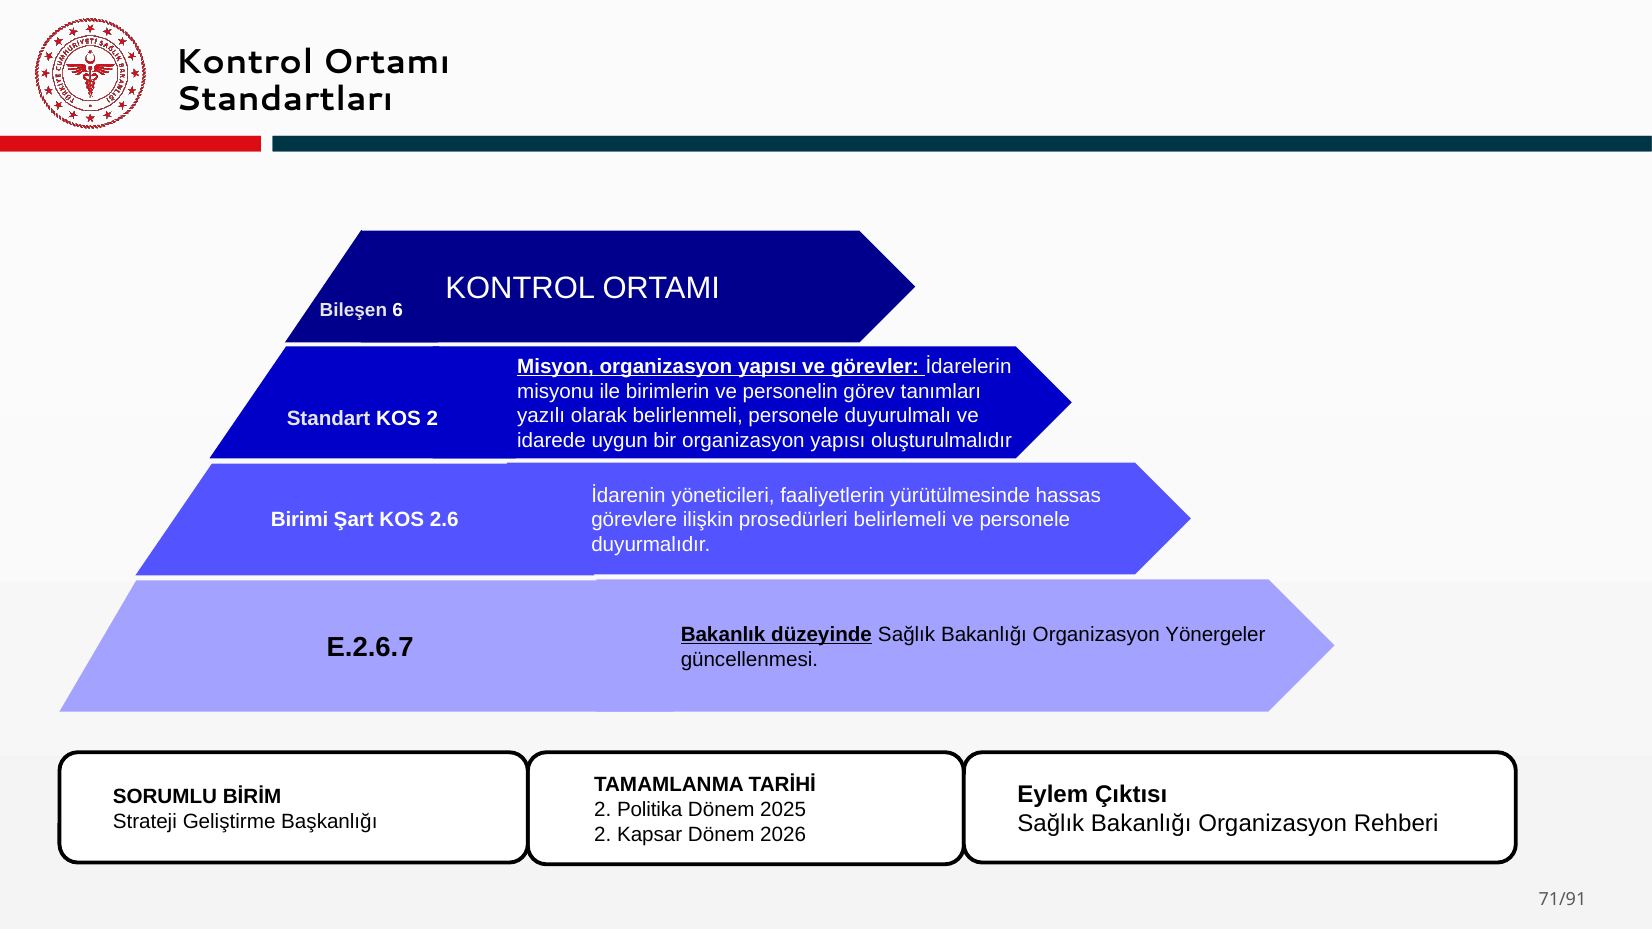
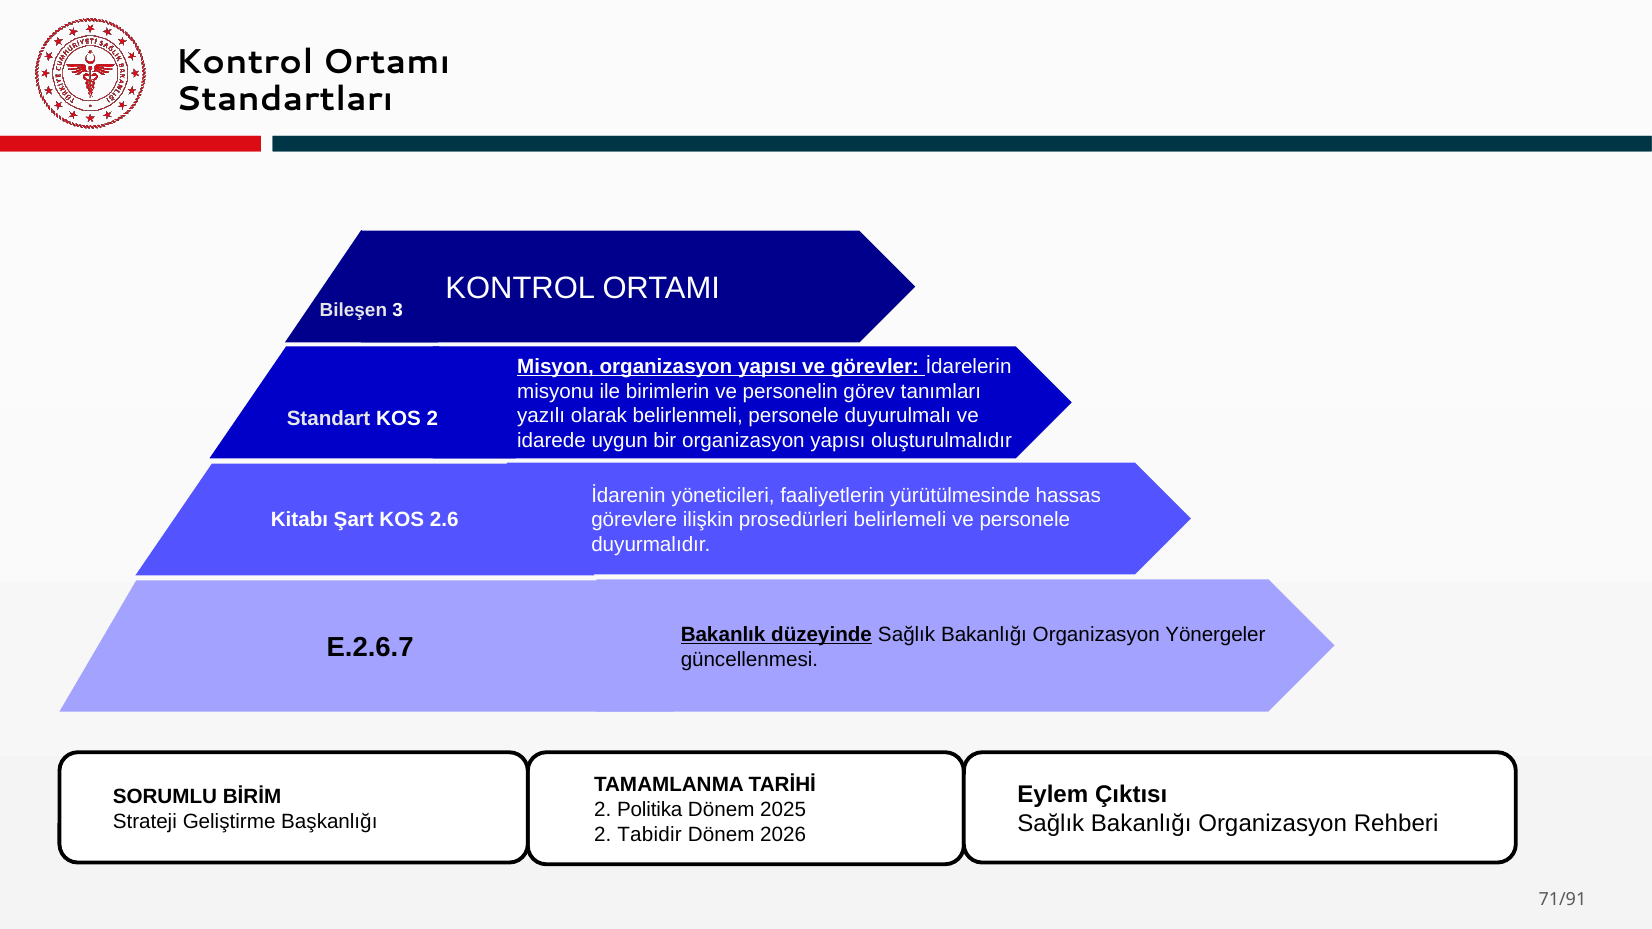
6: 6 -> 3 (398, 310)
Birimi: Birimi -> Kitabı (299, 519)
Kapsar: Kapsar -> Tabidir (650, 835)
